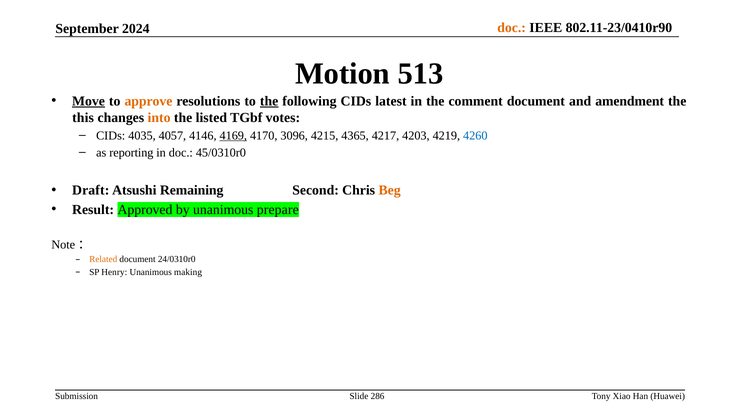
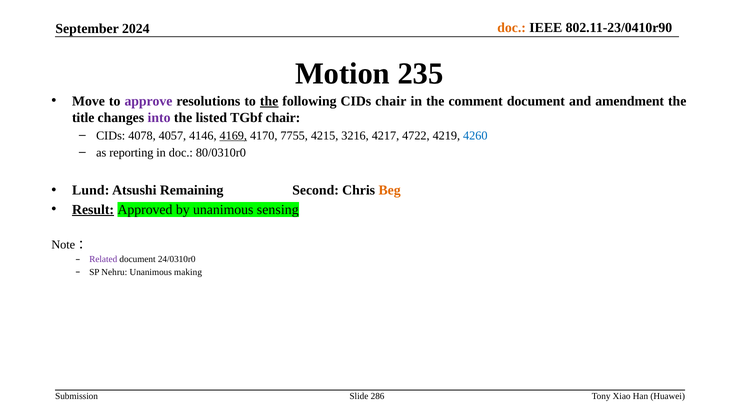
513: 513 -> 235 (421, 74)
Move underline: present -> none (88, 101)
approve colour: orange -> purple (148, 101)
CIDs latest: latest -> chair (391, 101)
this: this -> title (83, 118)
into colour: orange -> purple (159, 118)
TGbf votes: votes -> chair (283, 118)
4035: 4035 -> 4078 (142, 135)
3096: 3096 -> 7755 (294, 135)
4365: 4365 -> 3216 (355, 135)
4203: 4203 -> 4722 (416, 135)
45/0310r0: 45/0310r0 -> 80/0310r0 (221, 153)
Draft: Draft -> Lund (91, 190)
Result underline: none -> present (93, 210)
prepare: prepare -> sensing (278, 210)
Related colour: orange -> purple (103, 259)
Henry: Henry -> Nehru (114, 272)
